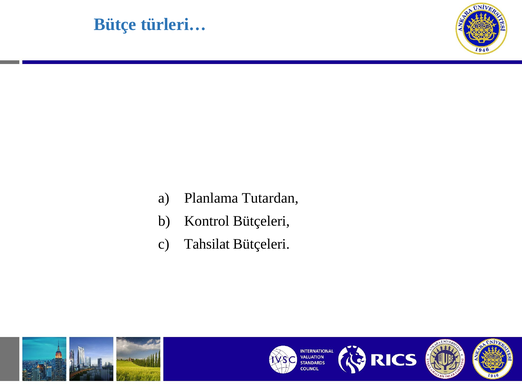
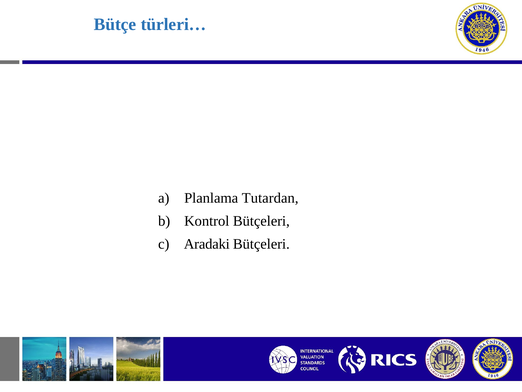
Tahsilat: Tahsilat -> Aradaki (207, 244)
